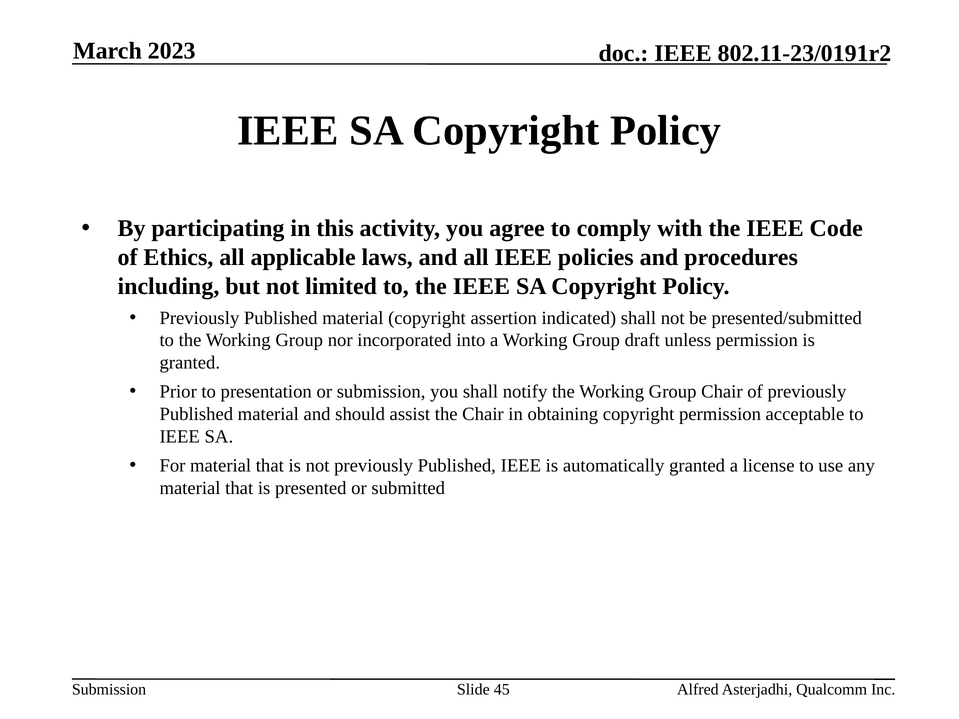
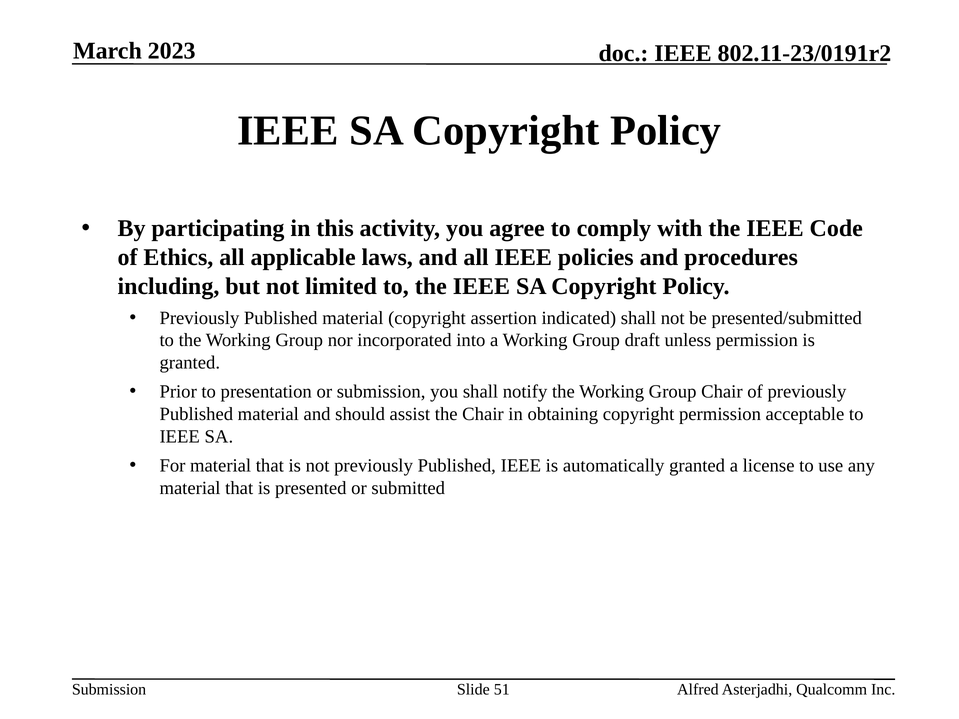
45: 45 -> 51 (502, 690)
